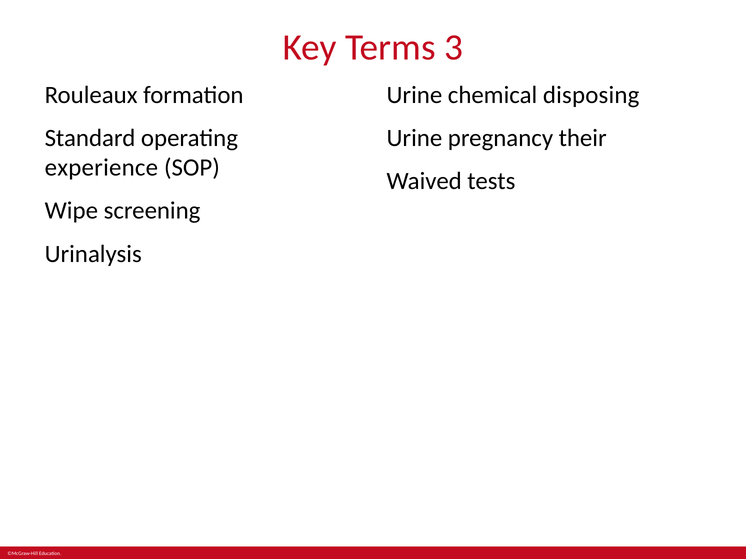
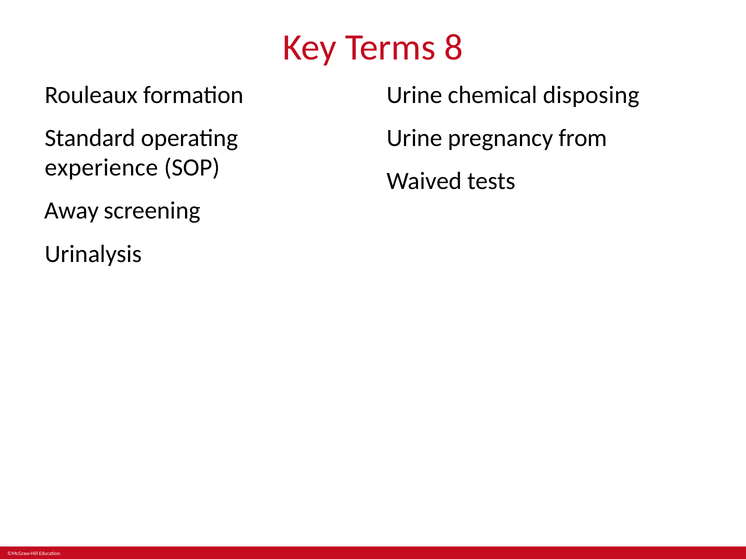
3: 3 -> 8 (454, 47)
their: their -> from (583, 138)
Wipe: Wipe -> Away (71, 211)
